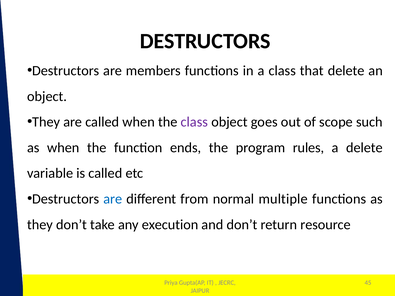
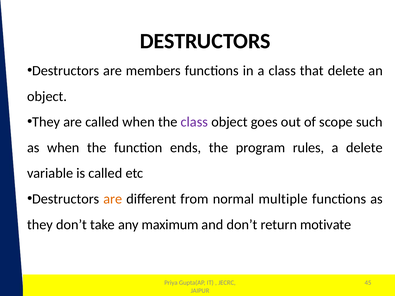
are colour: blue -> orange (113, 199)
execution: execution -> maximum (170, 225)
resource: resource -> motivate (326, 225)
